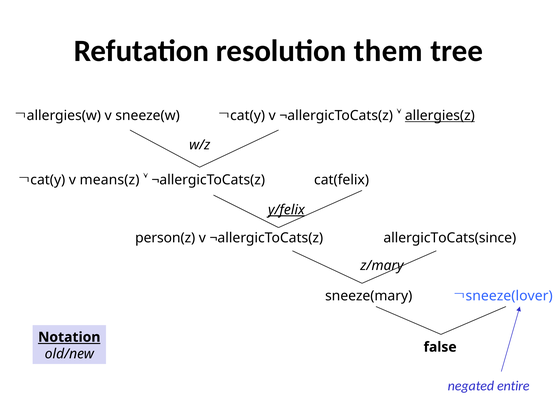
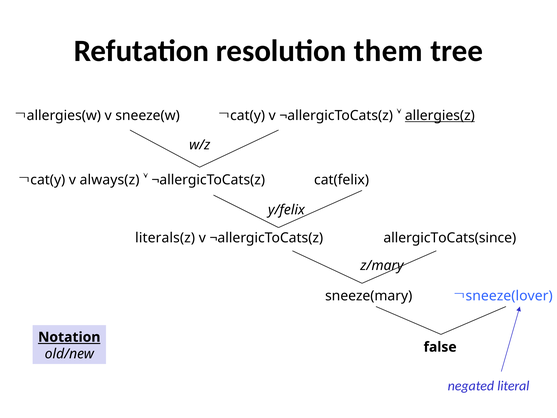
means(z: means(z -> always(z (110, 180)
y/felix underline: present -> none (286, 210)
person(z: person(z -> literals(z (165, 238)
entire: entire -> literal (513, 386)
